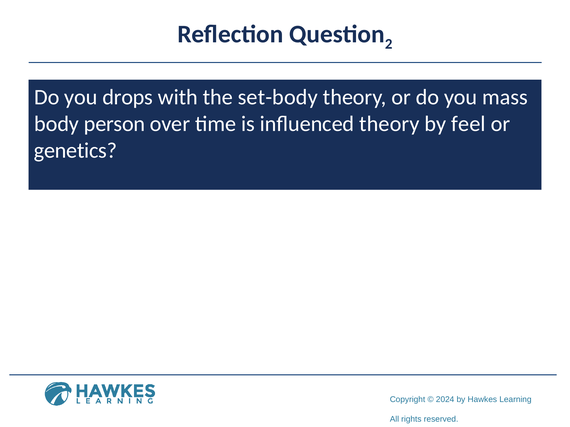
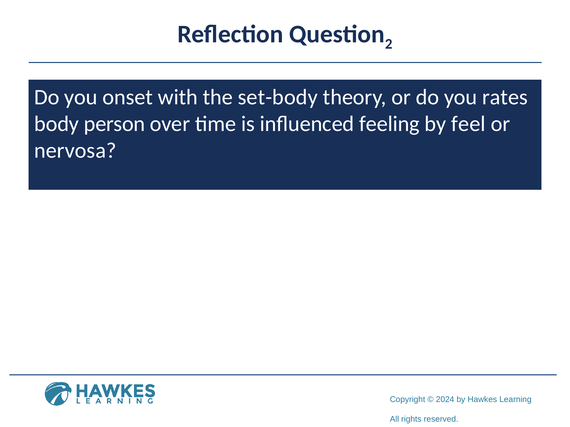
drops: drops -> onset (128, 97)
mass: mass -> rates (505, 97)
influenced theory: theory -> feeling (389, 124)
genetics: genetics -> nervosa (75, 151)
